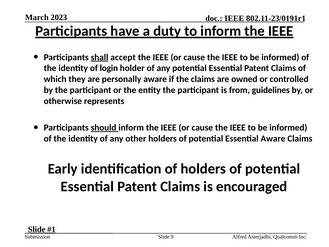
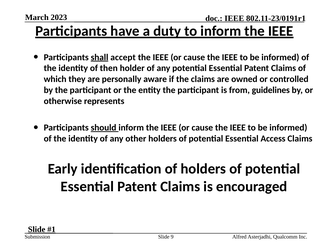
login: login -> then (109, 68)
Essential Aware: Aware -> Access (273, 139)
